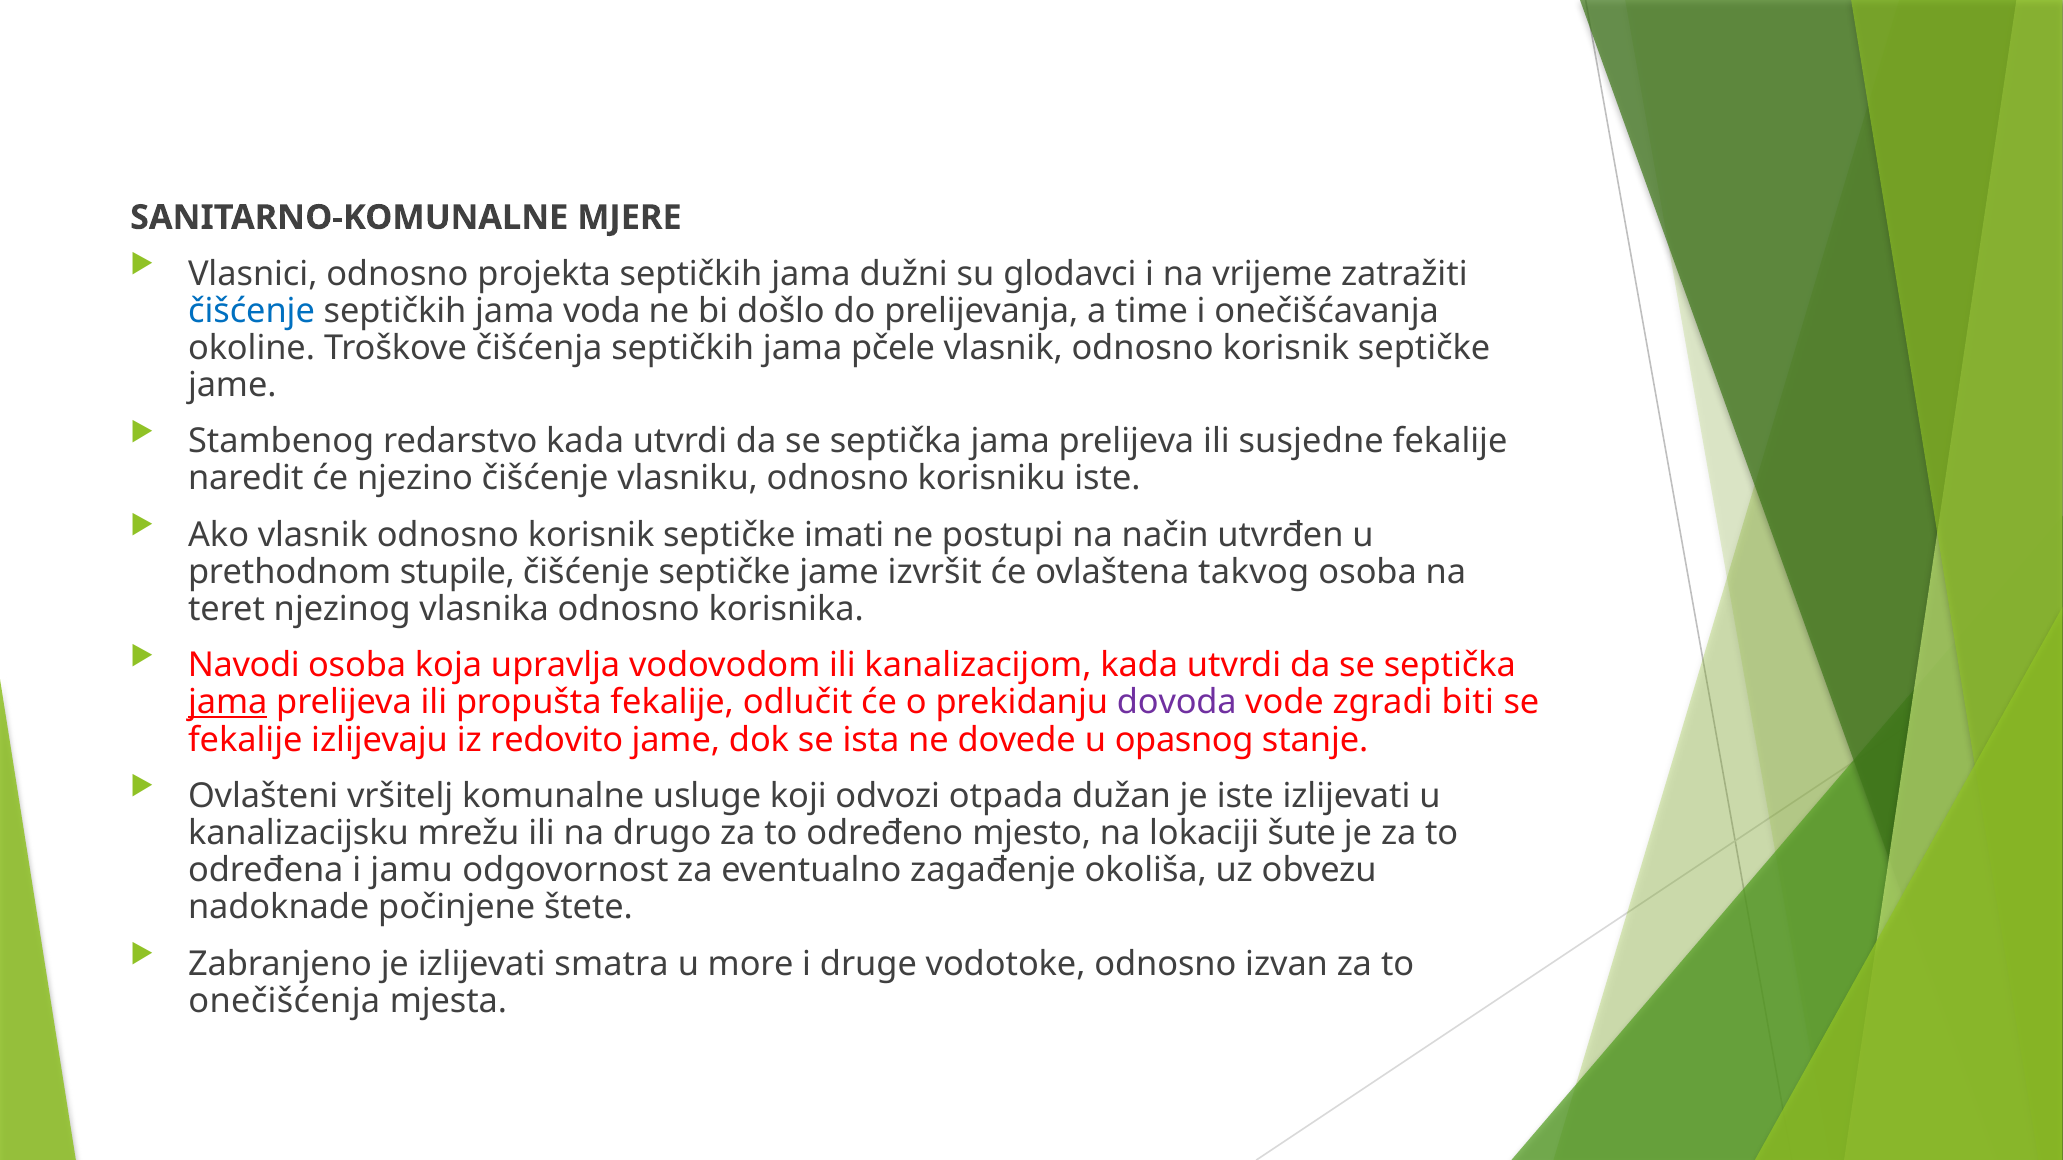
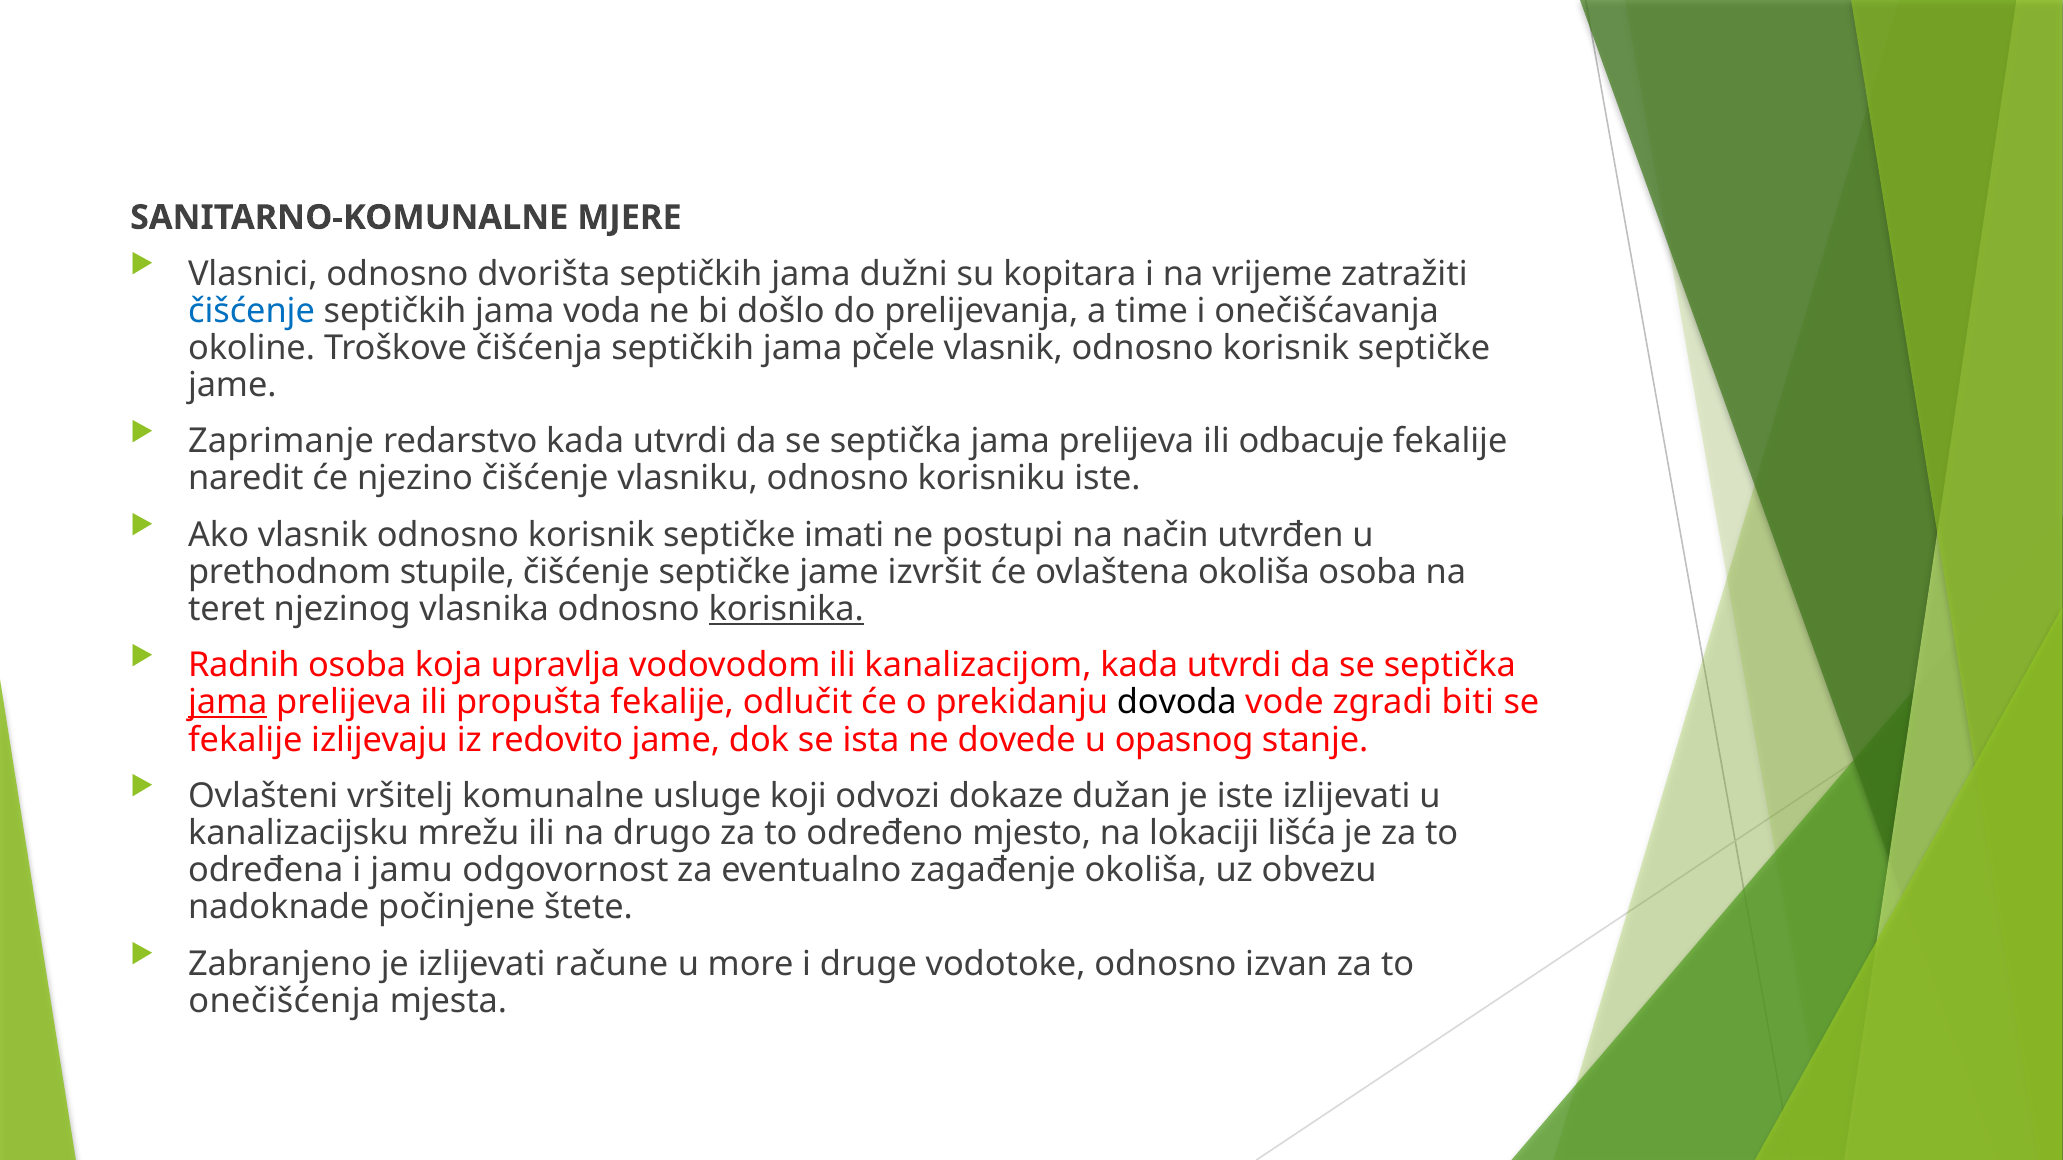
projekta: projekta -> dvorišta (544, 274)
glodavci: glodavci -> kopitara (1070, 274)
Stambenog: Stambenog -> Zaprimanje (281, 442)
susjedne: susjedne -> odbacuje (1311, 442)
ovlaštena takvog: takvog -> okoliša (1254, 572)
korisnika underline: none -> present (786, 609)
Navodi: Navodi -> Radnih (244, 666)
dovoda colour: purple -> black (1177, 703)
otpada: otpada -> dokaze (1006, 796)
šute: šute -> lišća (1302, 833)
smatra: smatra -> račune (611, 964)
